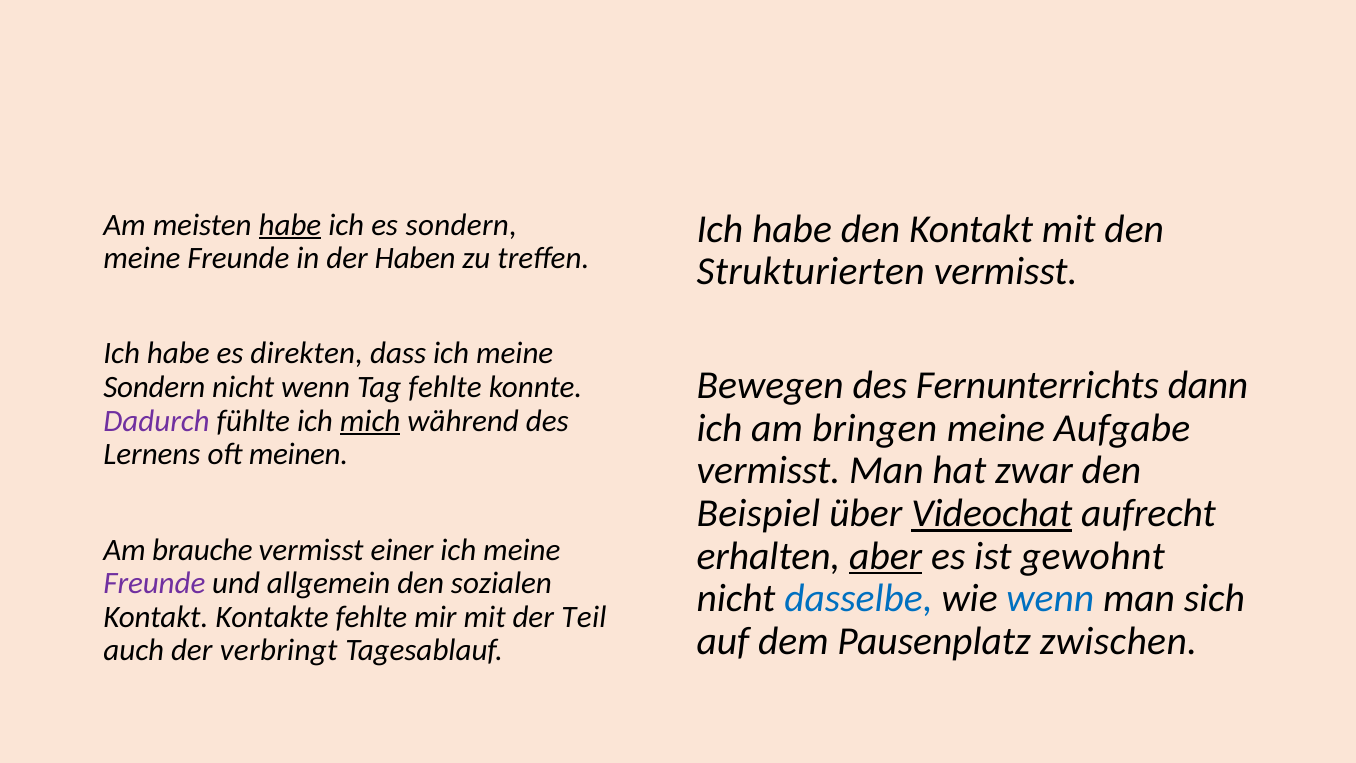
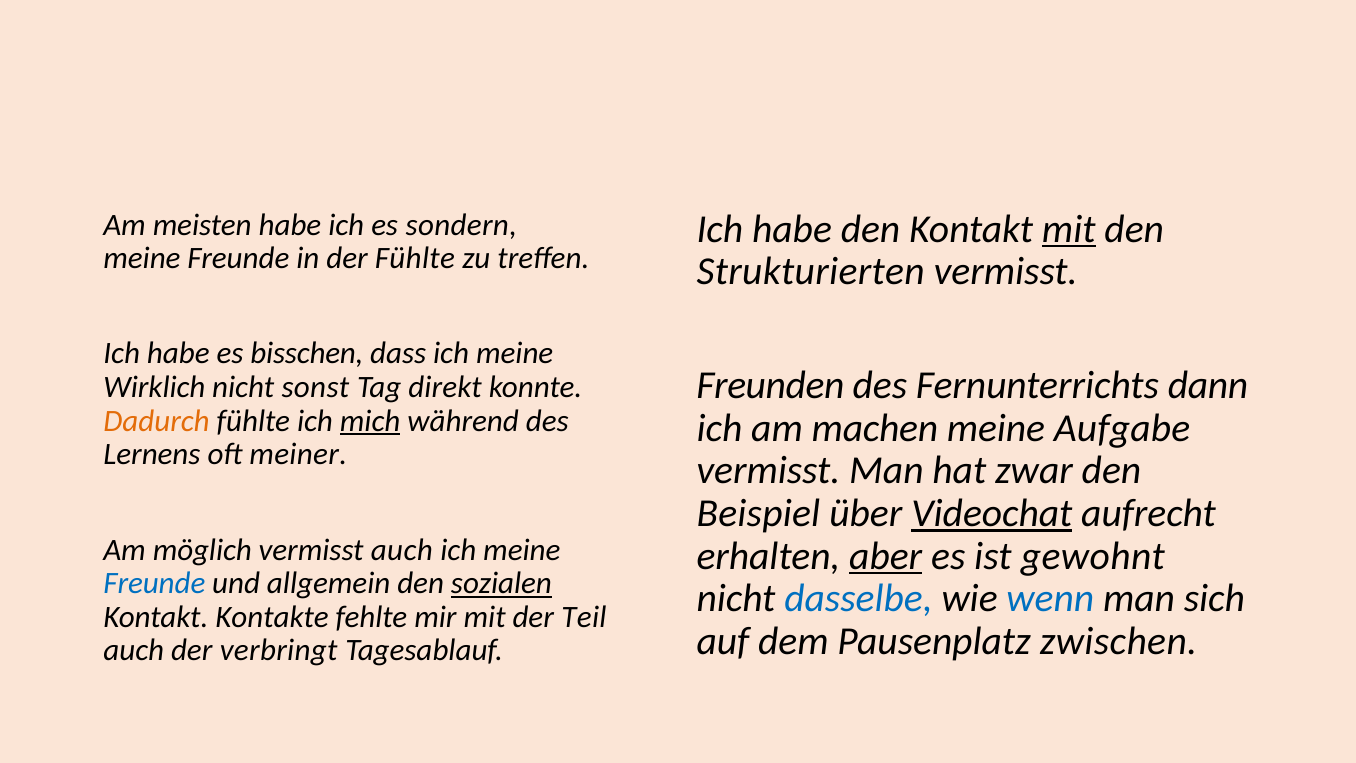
habe underline: present -> none (290, 225)
mit underline: none -> present (1069, 229)
der Haben: Haben -> Fühlte (415, 258)
direkten: direkten -> bisschen (307, 354)
Bewegen: Bewegen -> Freunden (770, 385)
Sondern: Sondern -> Wirklich (154, 387)
nicht wenn: wenn -> sonst (315, 387)
Tag fehlte: fehlte -> direkt (445, 387)
Dadurch colour: purple -> orange (157, 421)
bringen: bringen -> machen (875, 428)
meinen: meinen -> meiner (298, 454)
brauche: brauche -> möglich (202, 550)
vermisst einer: einer -> auch (402, 550)
Freunde colour: purple -> blue (154, 583)
sozialen underline: none -> present (501, 583)
